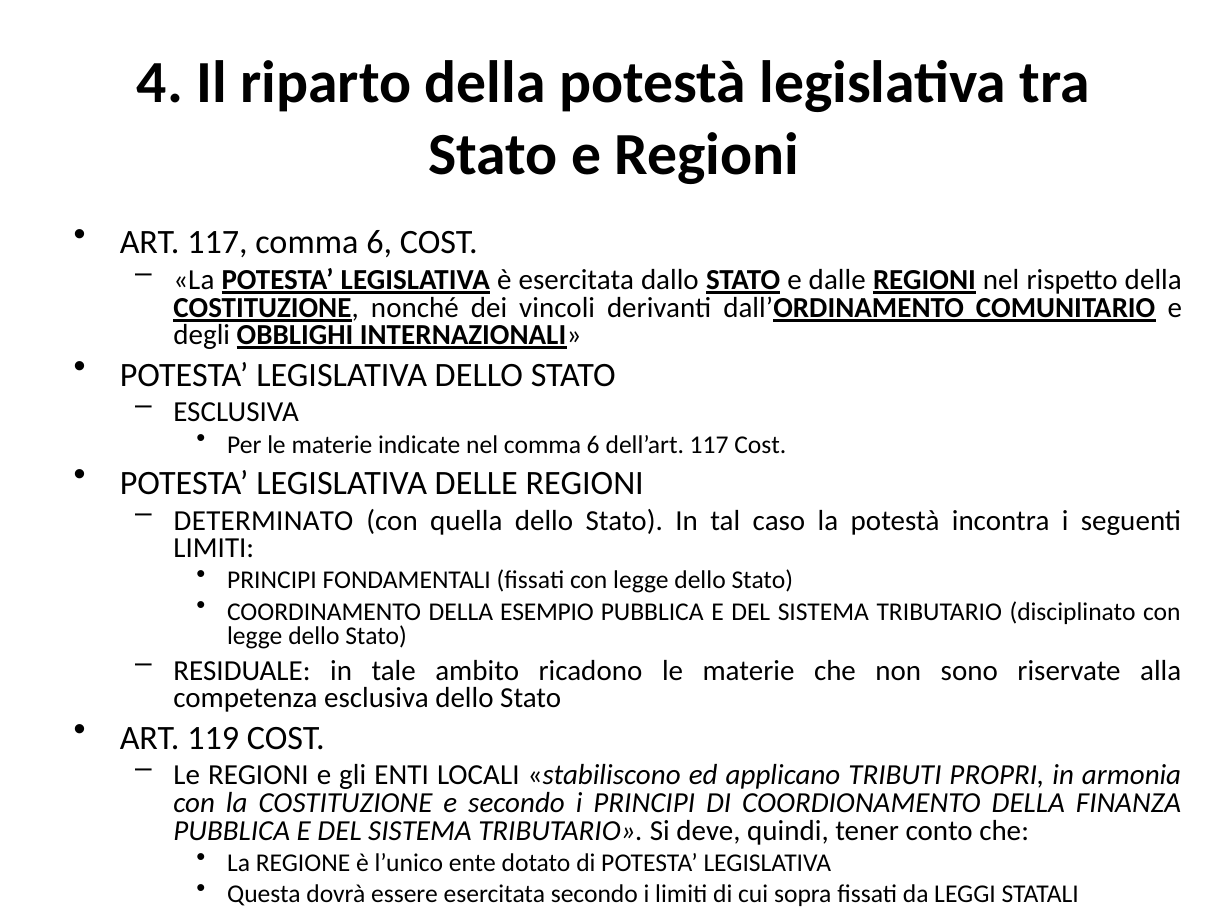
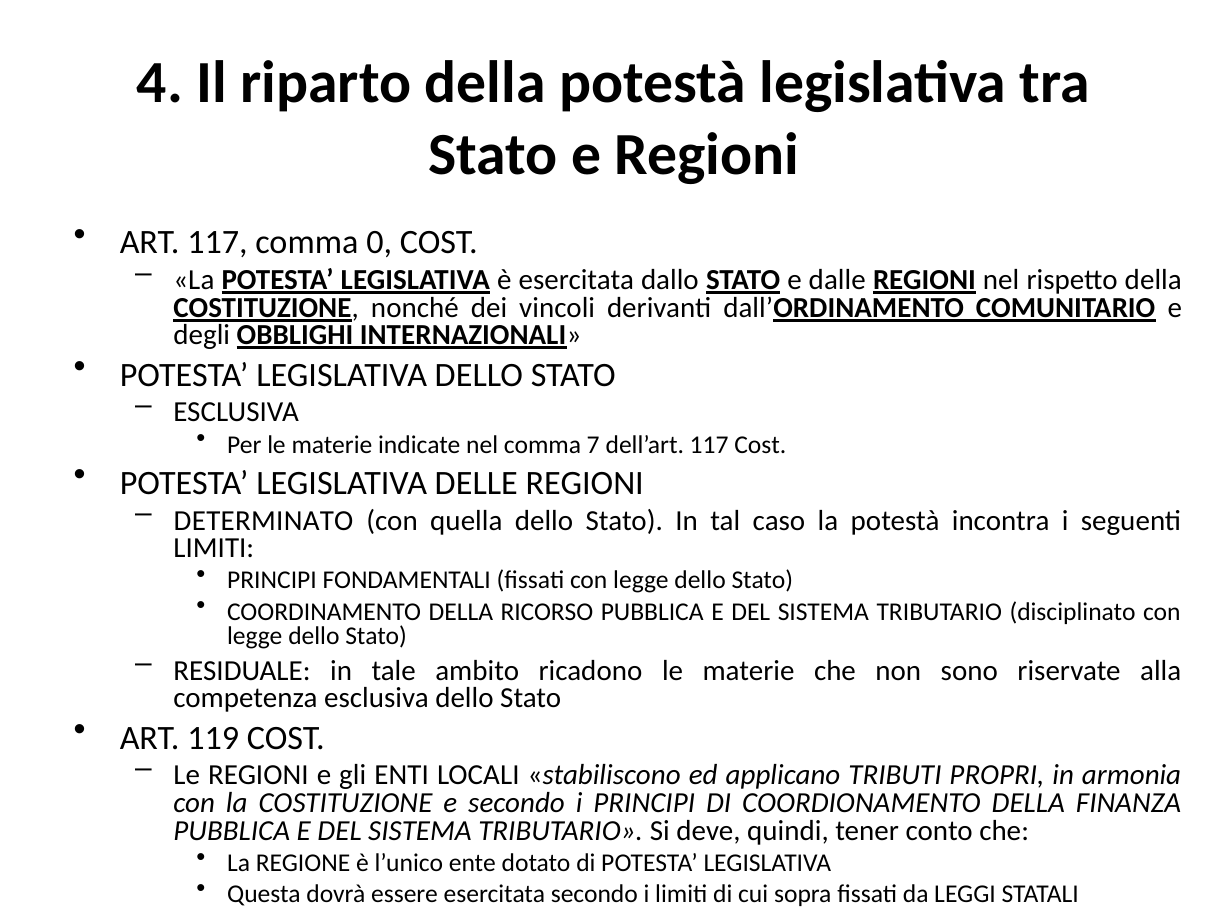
117 comma 6: 6 -> 0 (379, 243)
nel comma 6: 6 -> 7 (593, 445)
ESEMPIO: ESEMPIO -> RICORSO (547, 612)
